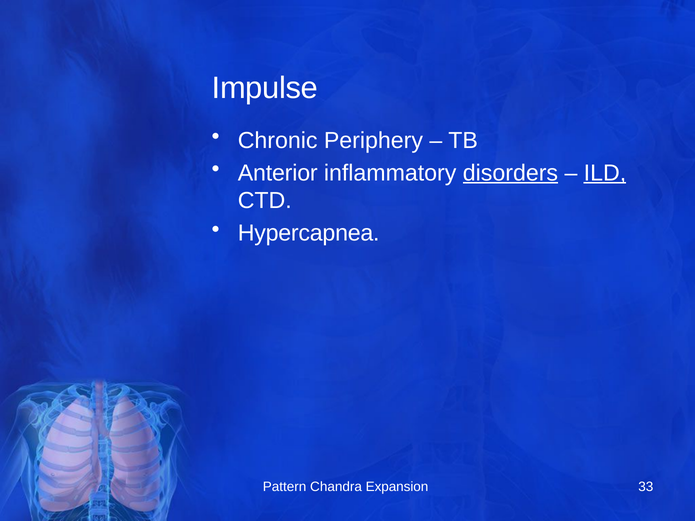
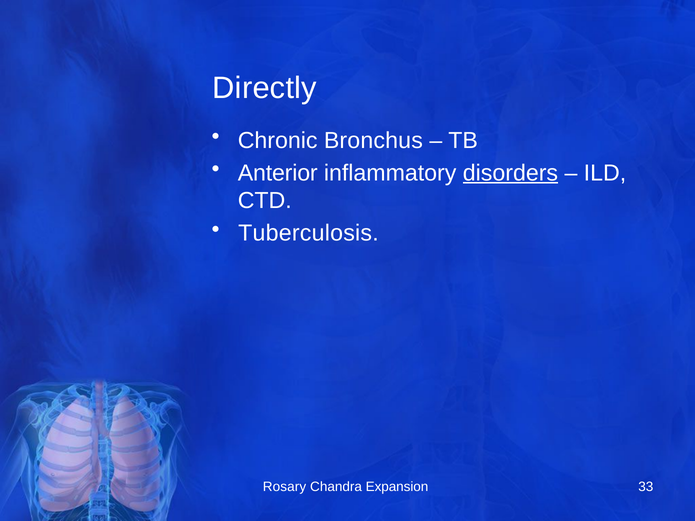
Impulse: Impulse -> Directly (265, 88)
Periphery: Periphery -> Bronchus (373, 141)
ILD underline: present -> none (605, 173)
Hypercapnea: Hypercapnea -> Tuberculosis (308, 233)
Pattern: Pattern -> Rosary (285, 487)
